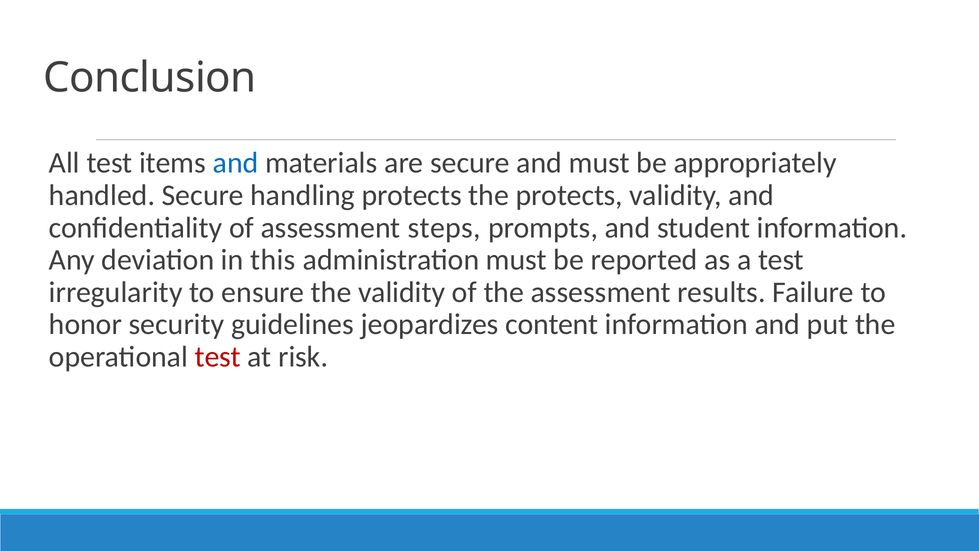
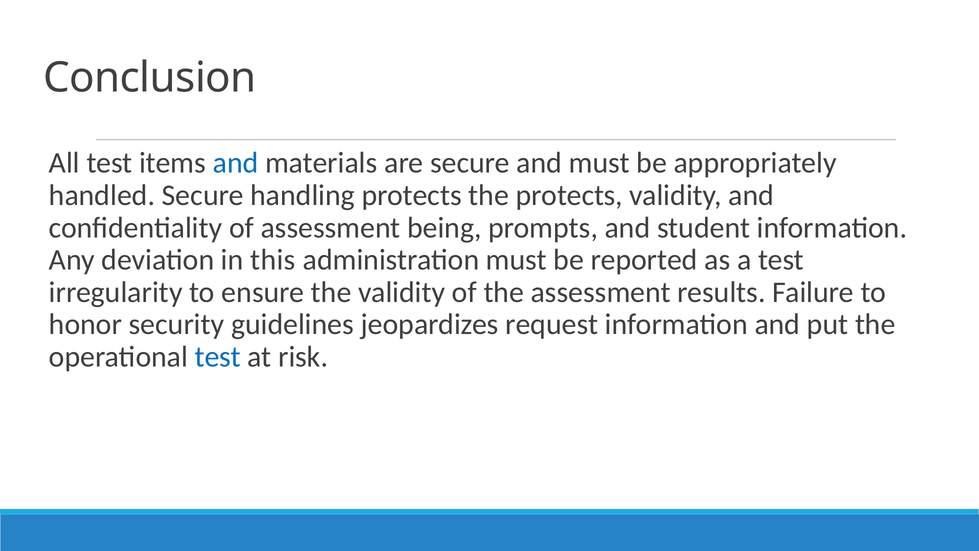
steps: steps -> being (444, 228)
content: content -> request (552, 324)
test colour: red -> blue (218, 357)
